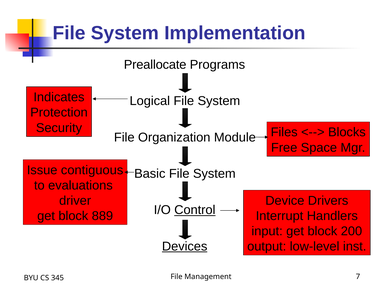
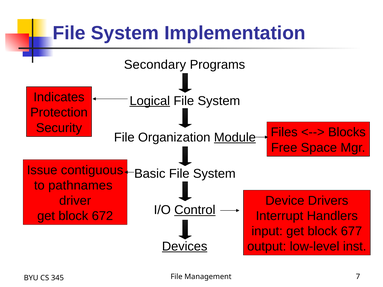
Preallocate: Preallocate -> Secondary (155, 65)
Logical underline: none -> present (150, 101)
Module underline: none -> present (235, 137)
evaluations: evaluations -> pathnames (80, 186)
889: 889 -> 672 (102, 216)
200: 200 -> 677 (351, 231)
